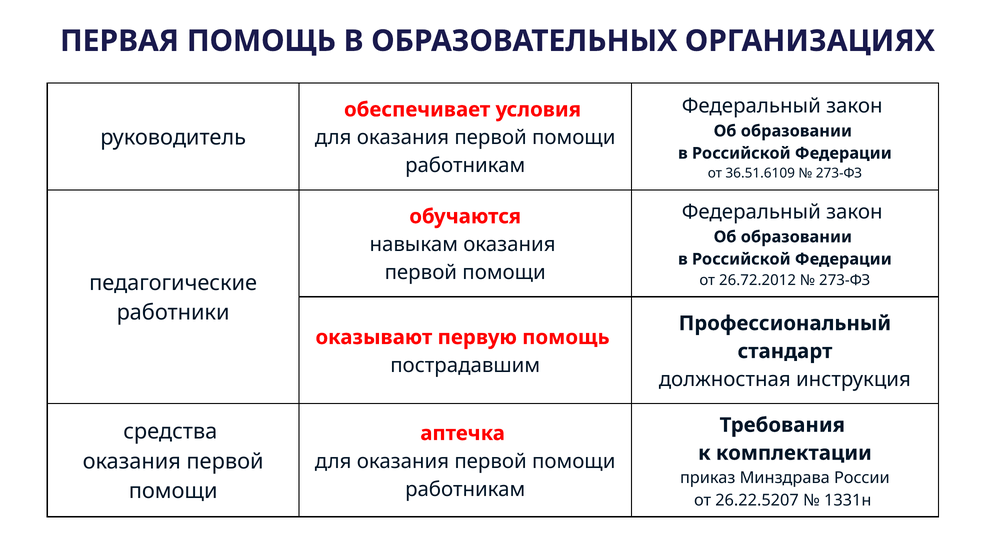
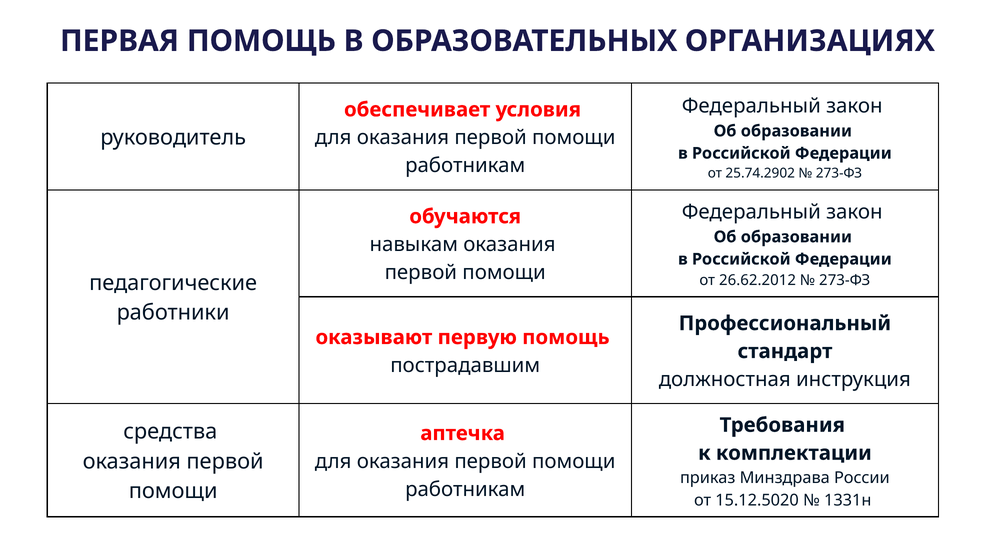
36.51.6109: 36.51.6109 -> 25.74.2902 (760, 174)
26.72.2012: 26.72.2012 -> 26.62.2012 (758, 281)
26.22.5207: 26.22.5207 -> 15.12.5020 (757, 501)
